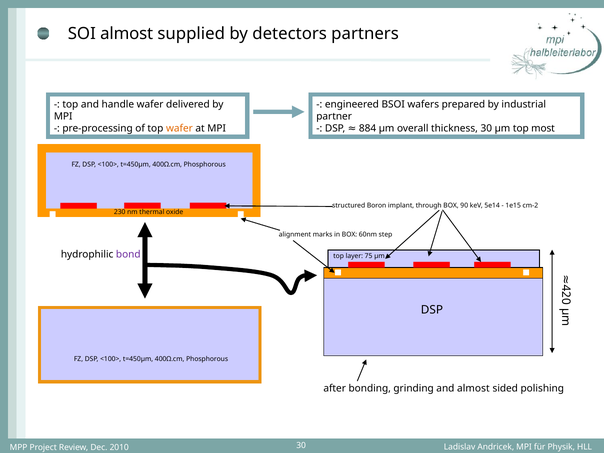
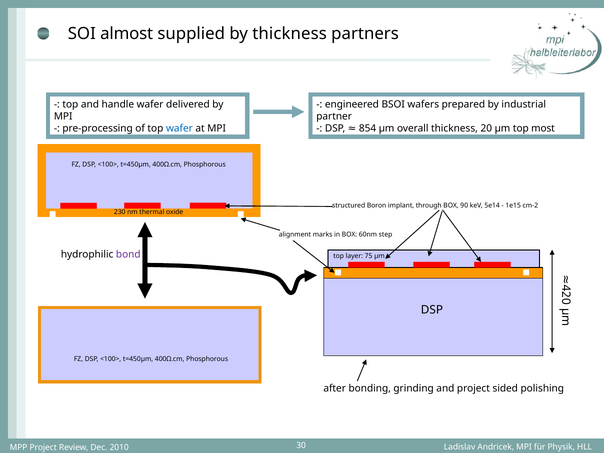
by detectors: detectors -> thickness (290, 34)
wafer colour: orange -> blue (179, 128)
884: 884 -> 854 (368, 128)
thickness 30: 30 -> 20 (486, 128)
and almost: almost -> project (473, 389)
